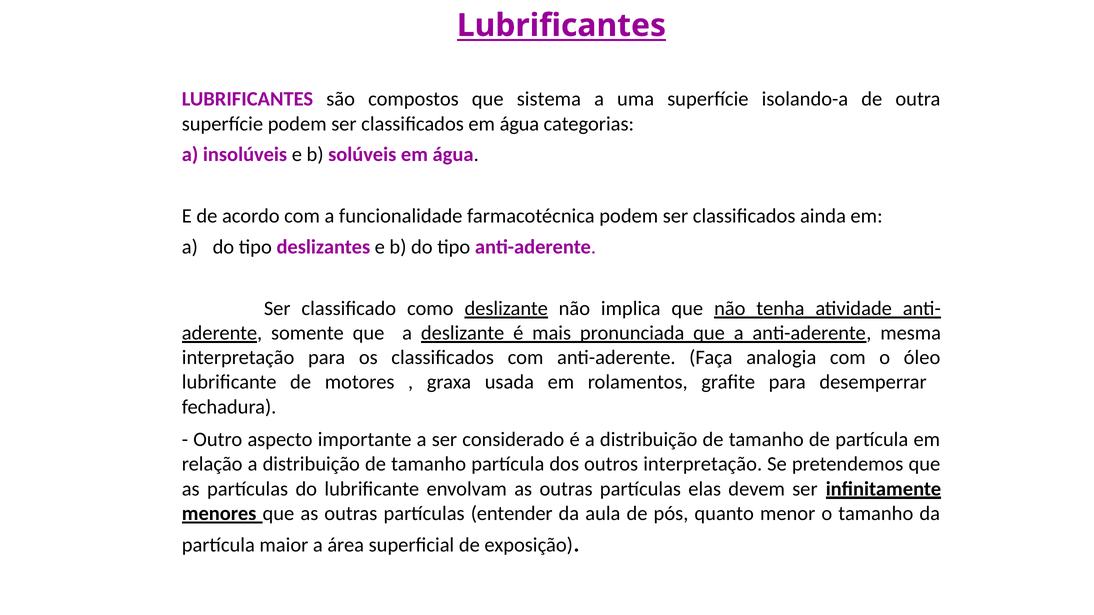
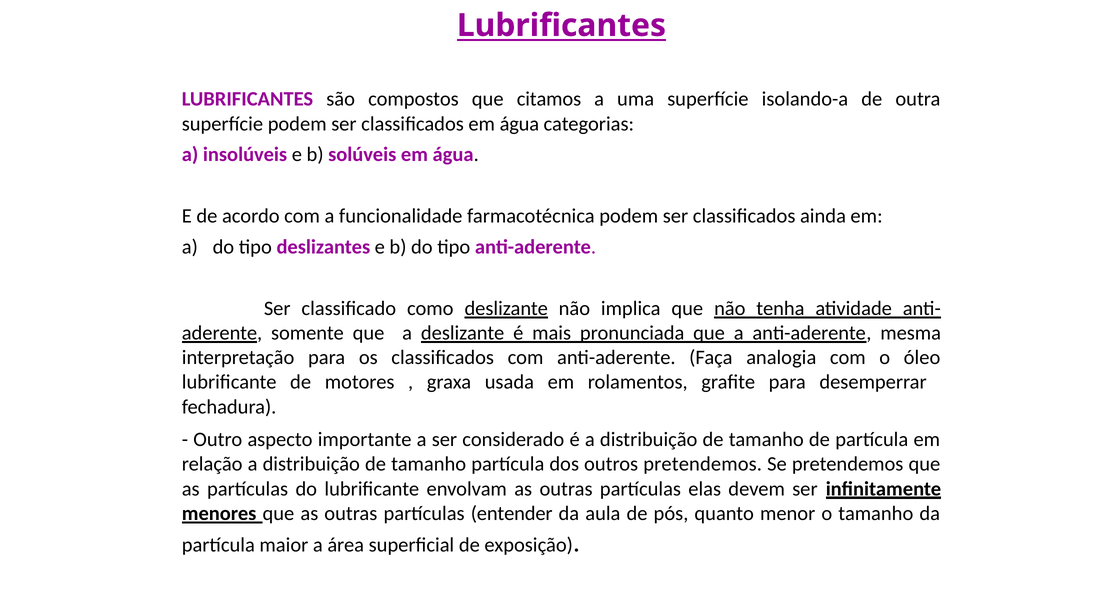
sistema: sistema -> citamos (549, 99)
outros interpretação: interpretação -> pretendemos (703, 464)
